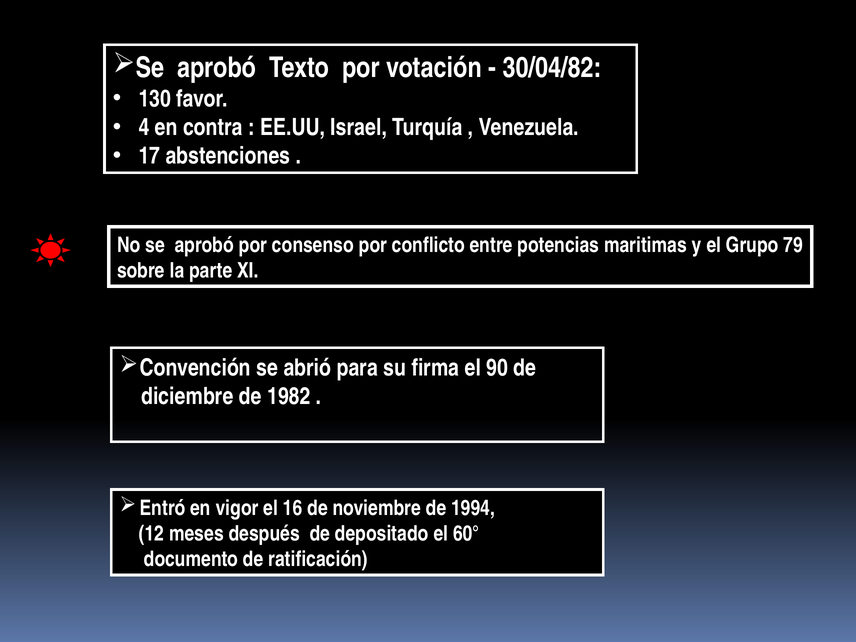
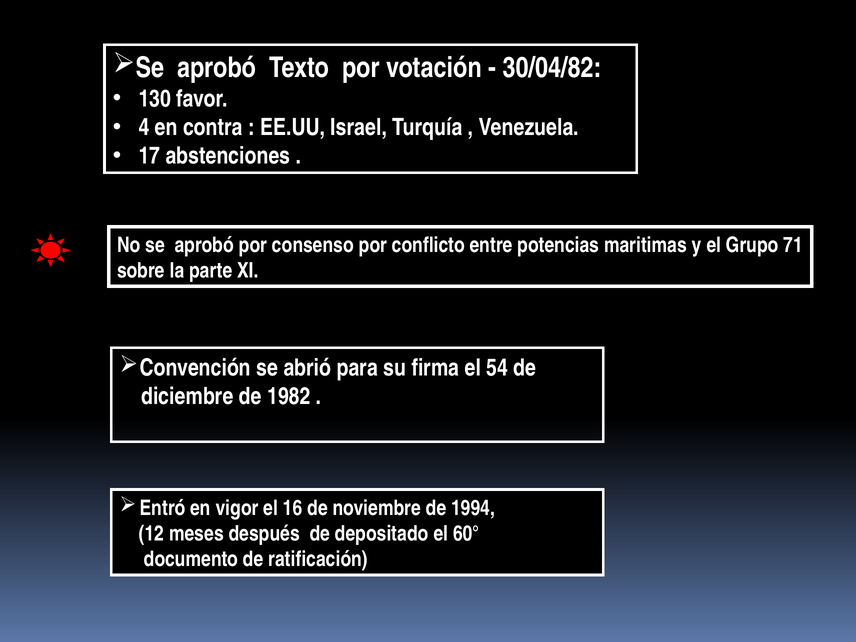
79: 79 -> 71 (793, 245)
90: 90 -> 54 (497, 368)
